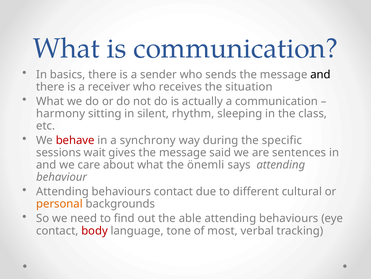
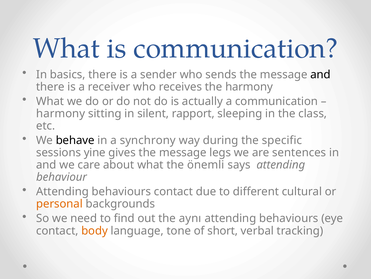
the situation: situation -> harmony (249, 87)
rhythm: rhythm -> rapport (193, 113)
behave colour: red -> black (75, 140)
wait: wait -> yine (95, 152)
said: said -> legs (220, 152)
able: able -> aynı (190, 218)
body colour: red -> orange (95, 230)
most: most -> short (223, 230)
